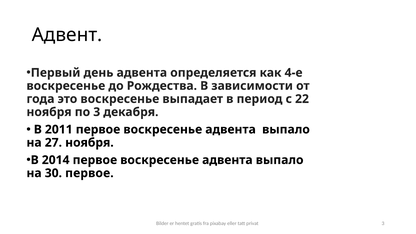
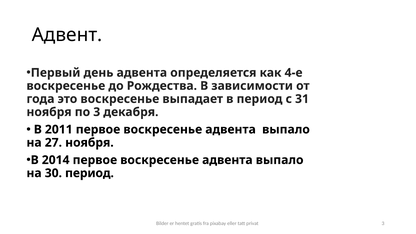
22: 22 -> 31 (302, 99)
30 первое: первое -> период (89, 173)
